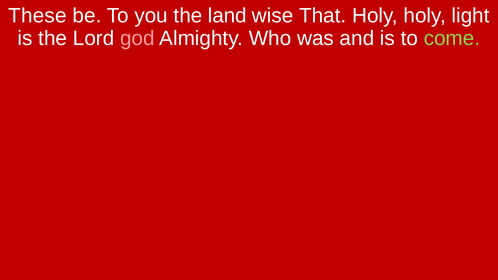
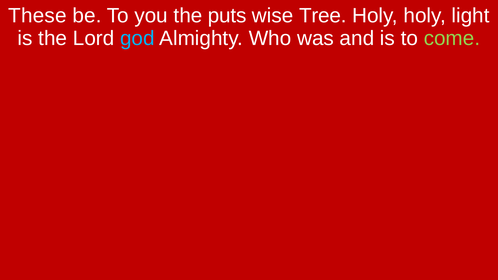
land: land -> puts (227, 16)
That: That -> Tree (323, 16)
god colour: pink -> light blue (137, 38)
